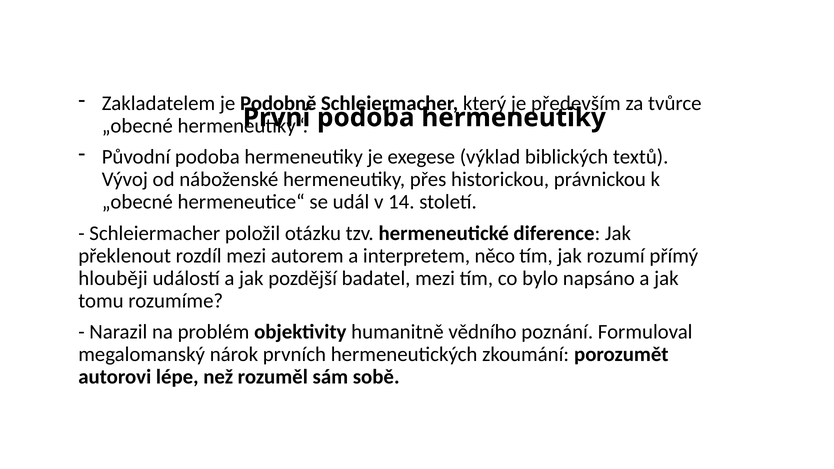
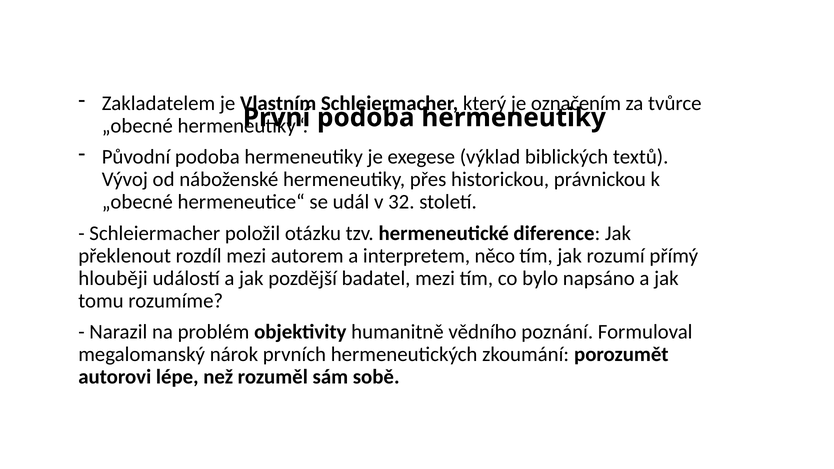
Podobně: Podobně -> Vlastním (278, 103)
především: především -> označením (576, 103)
14: 14 -> 32 (401, 202)
